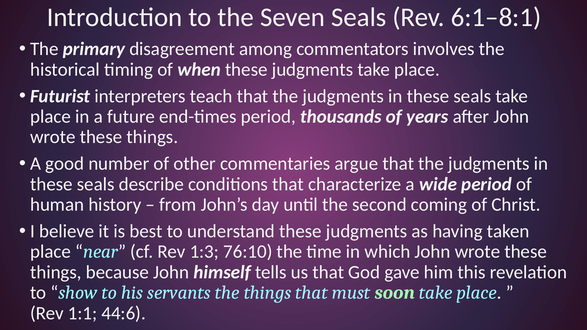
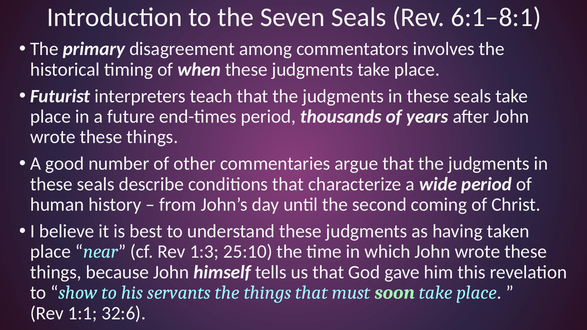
76:10: 76:10 -> 25:10 (248, 252)
44:6: 44:6 -> 32:6 (124, 313)
